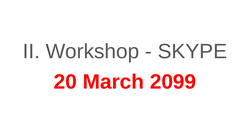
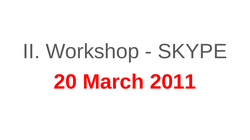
2099: 2099 -> 2011 (173, 82)
